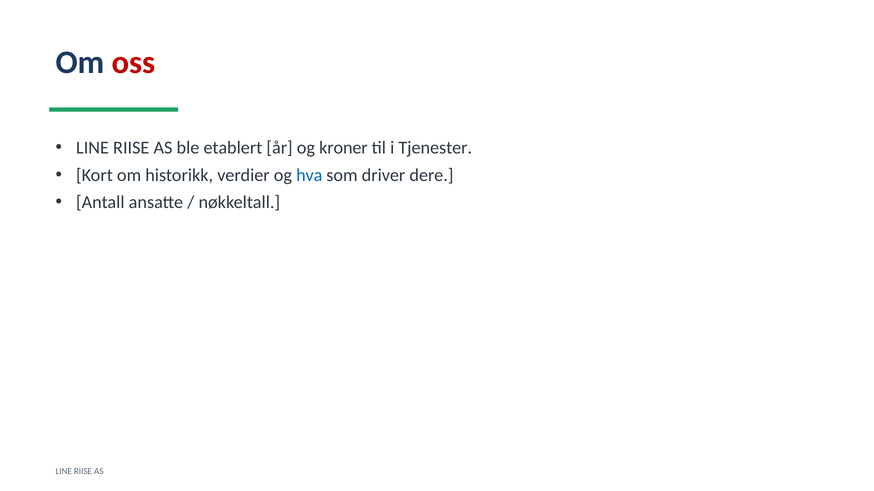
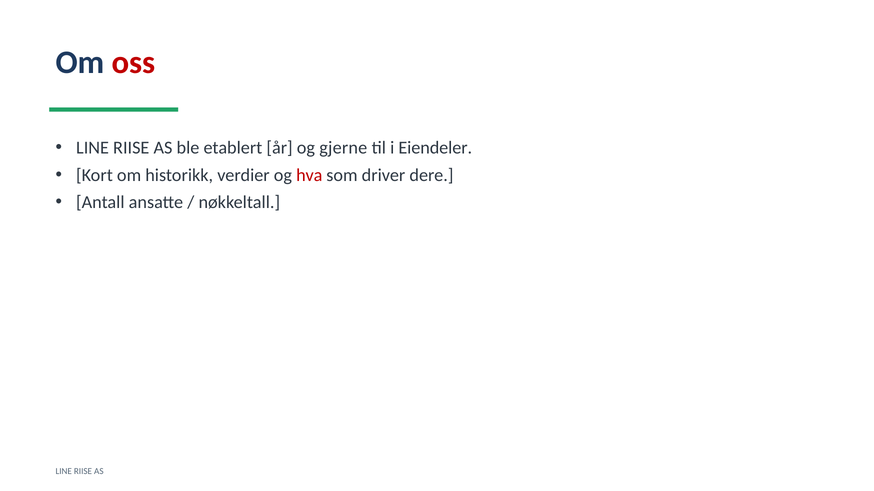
kroner: kroner -> gjerne (343, 148)
Tjenester: Tjenester -> Eiendeler (435, 148)
hva colour: blue -> red (309, 175)
